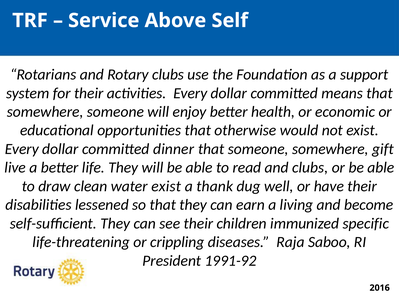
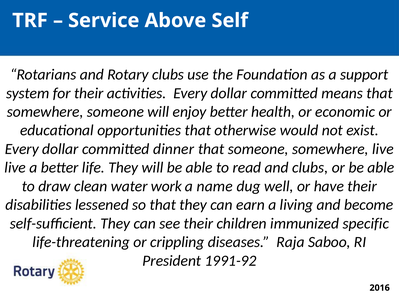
somewhere gift: gift -> live (383, 149)
water exist: exist -> work (166, 186)
thank: thank -> name (215, 186)
